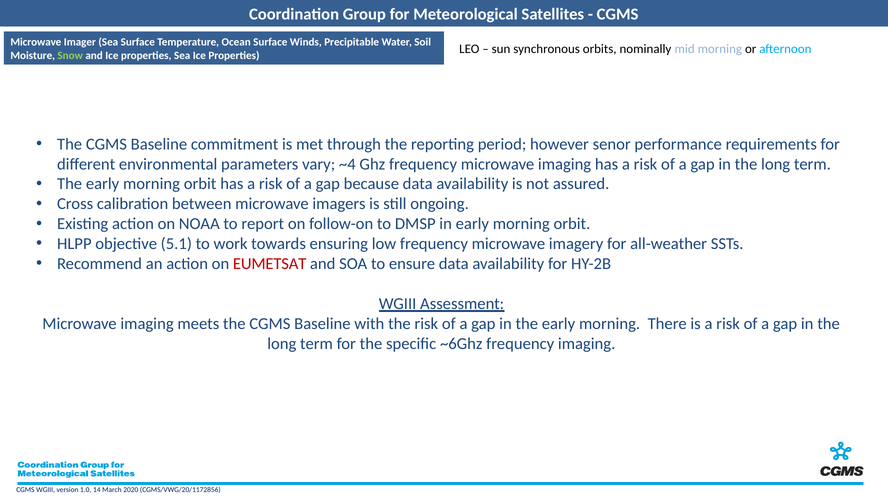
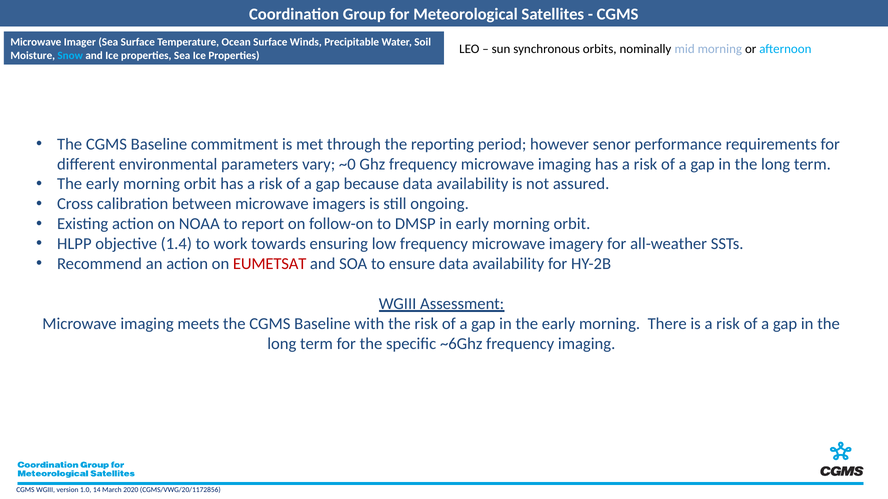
Snow colour: light green -> light blue (70, 56)
~4: ~4 -> ~0 (347, 164)
5.1: 5.1 -> 1.4 (176, 244)
